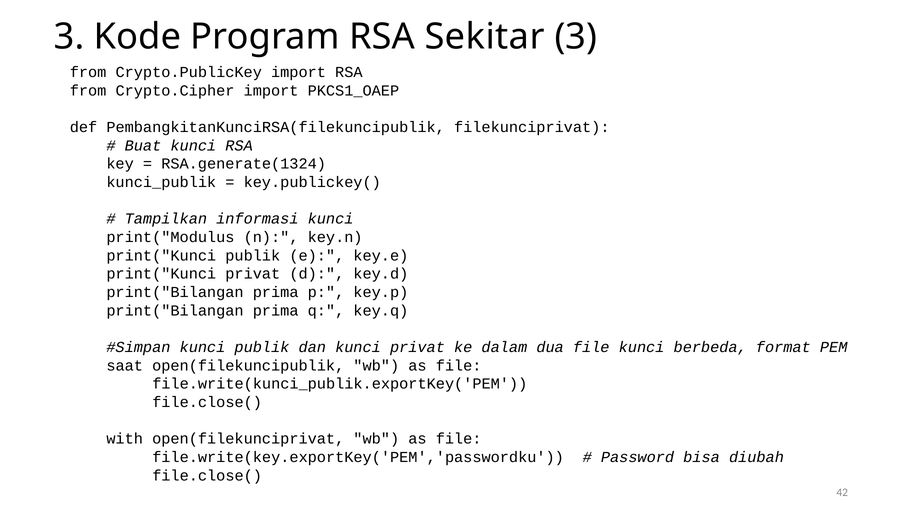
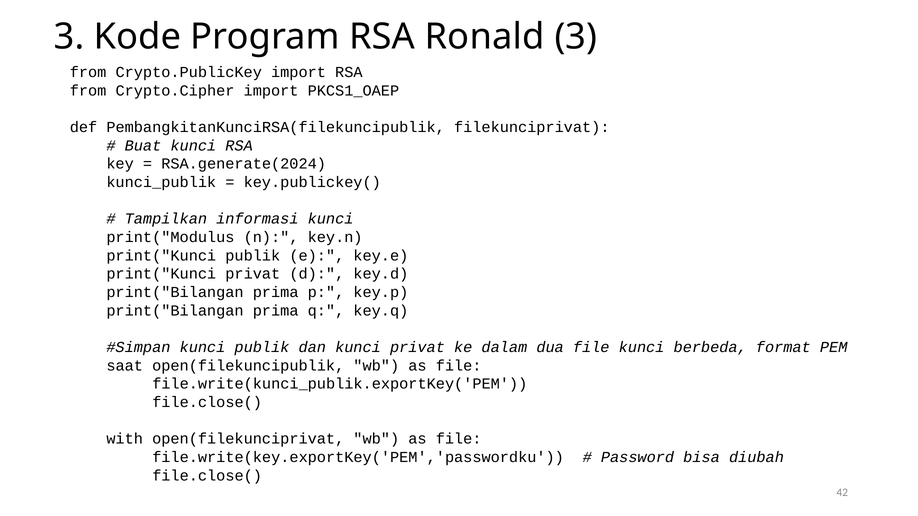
Sekitar: Sekitar -> Ronald (485, 37)
RSA.generate(1324: RSA.generate(1324 -> RSA.generate(2024 (244, 164)
